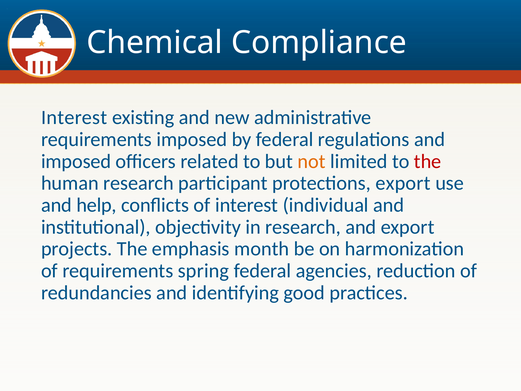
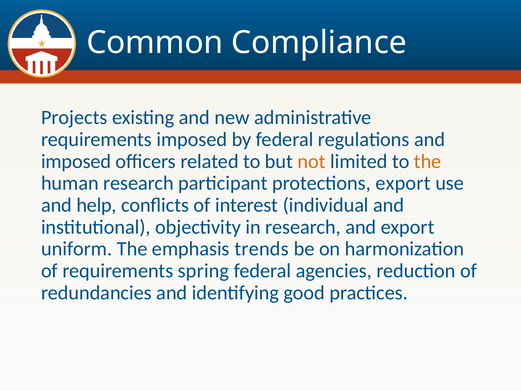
Chemical: Chemical -> Common (155, 43)
Interest: Interest -> Projects (74, 117)
the colour: red -> orange (428, 161)
projects: projects -> uniform (77, 249)
month: month -> trends (262, 249)
